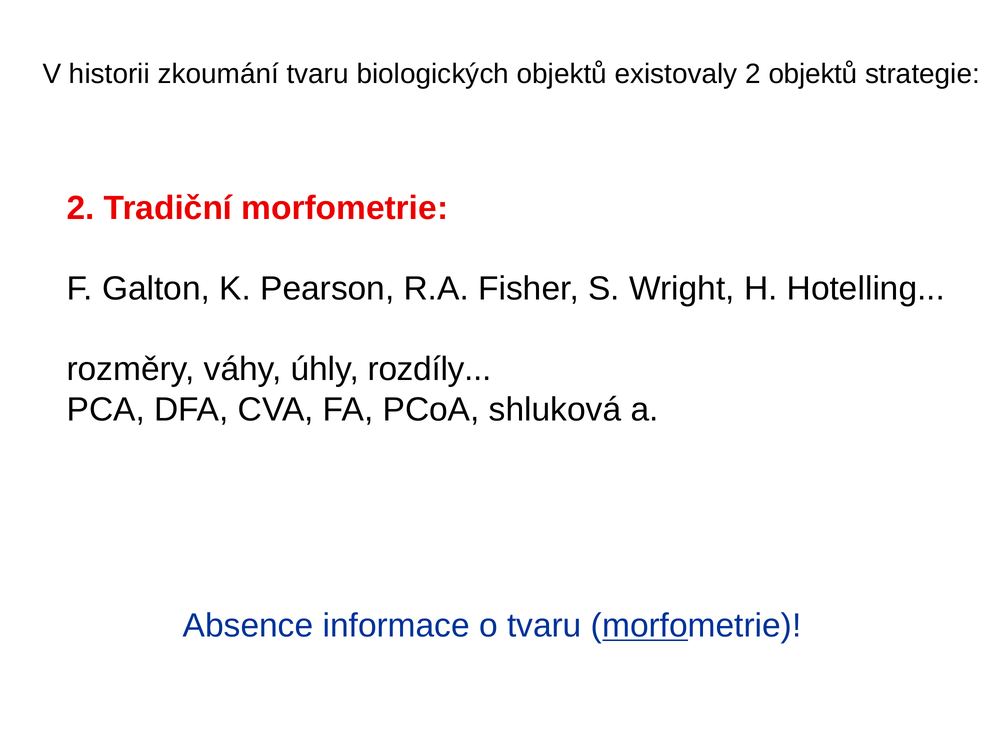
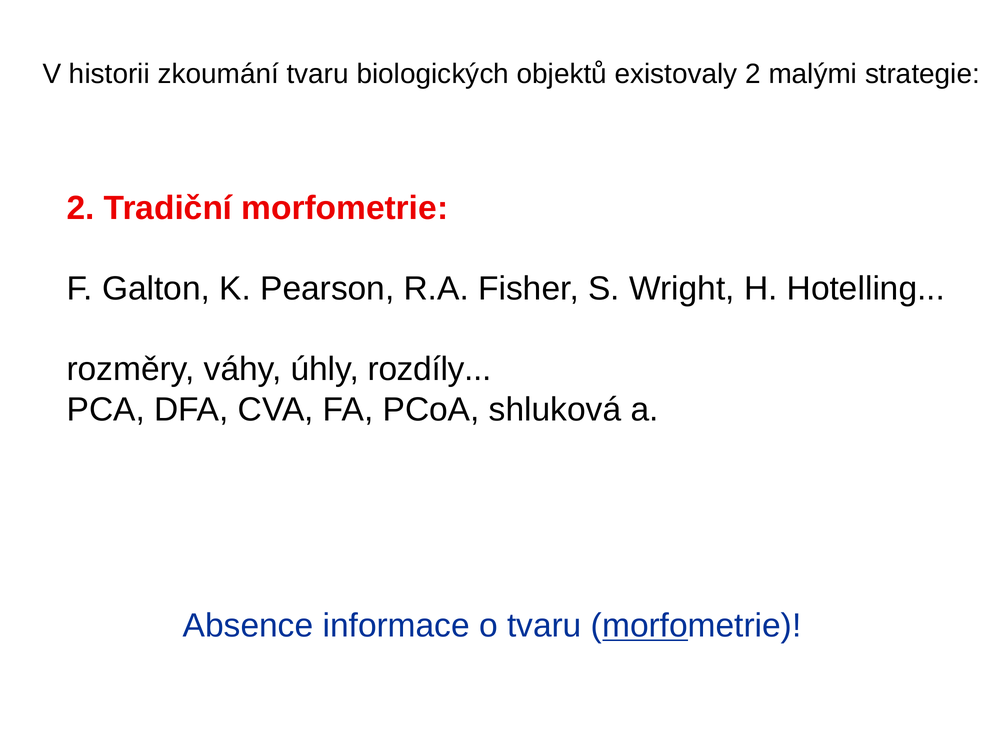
2 objektů: objektů -> malými (813, 74)
